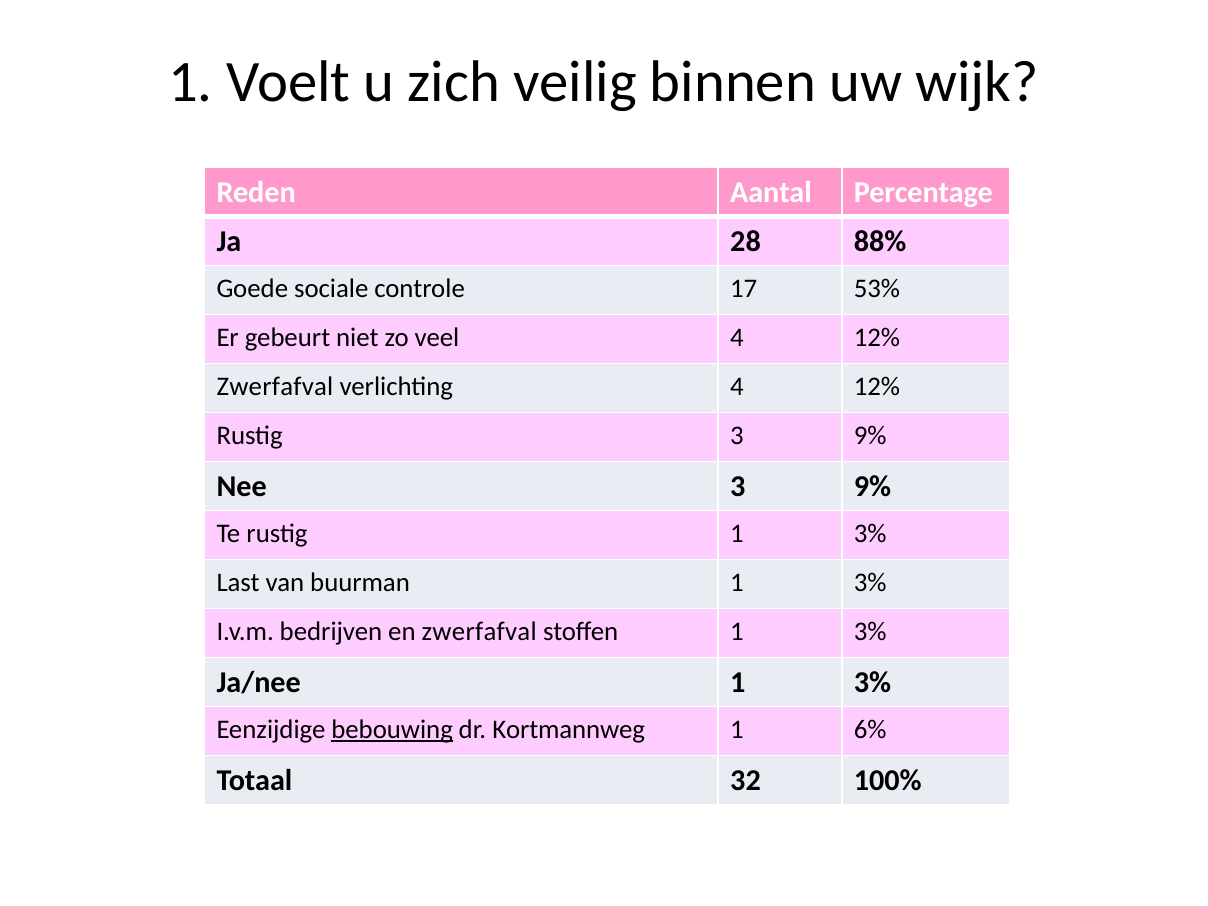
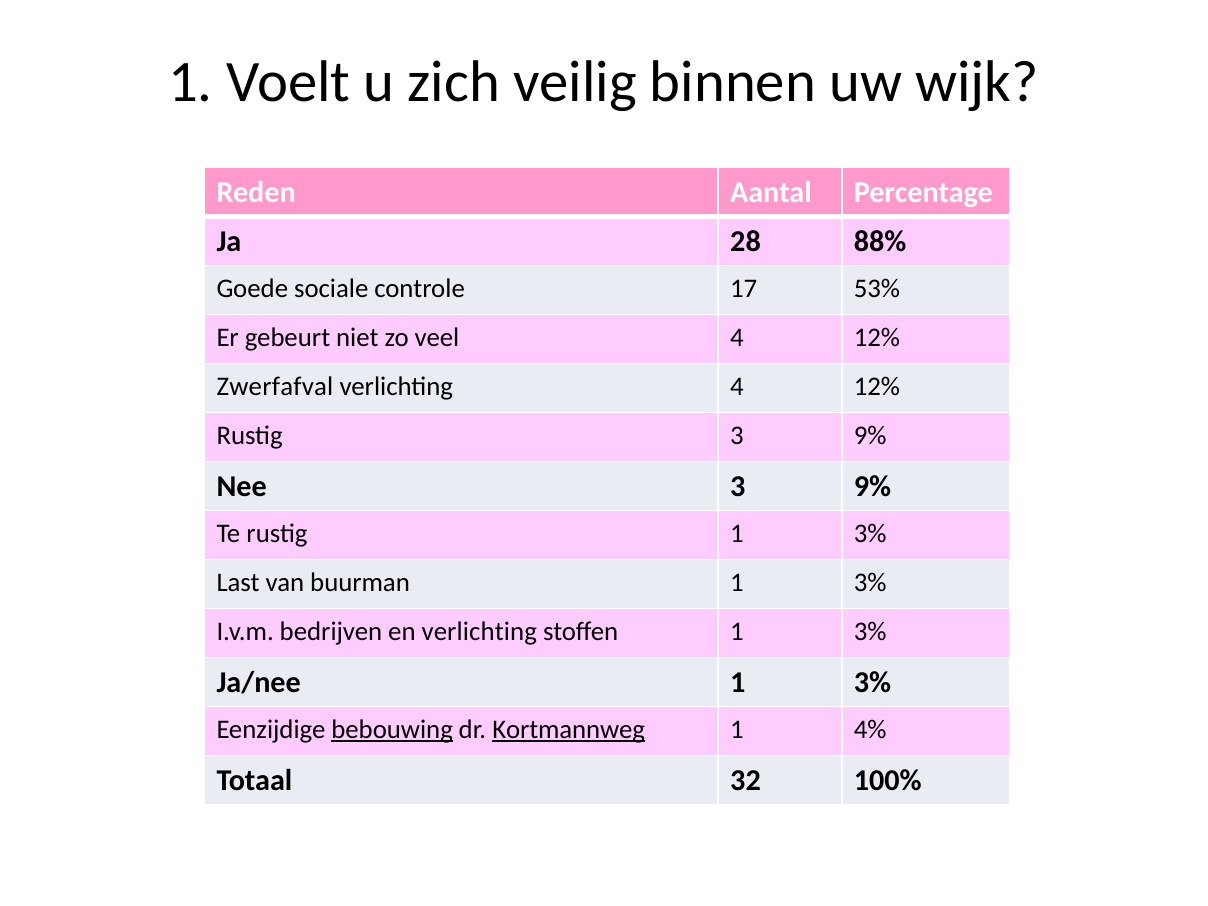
en zwerfafval: zwerfafval -> verlichting (479, 631)
Kortmannweg underline: none -> present (569, 729)
6%: 6% -> 4% (870, 729)
